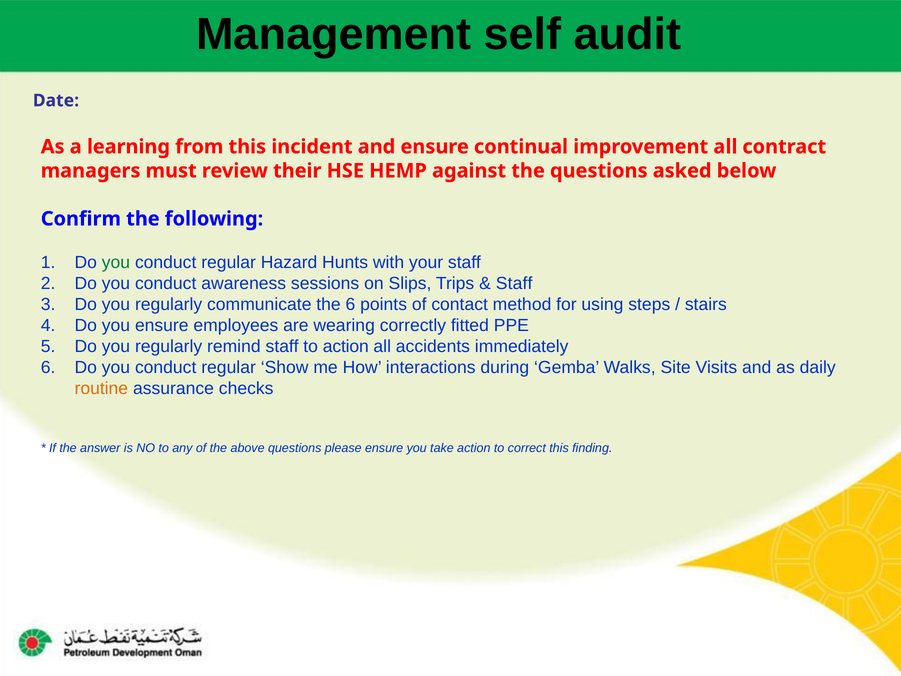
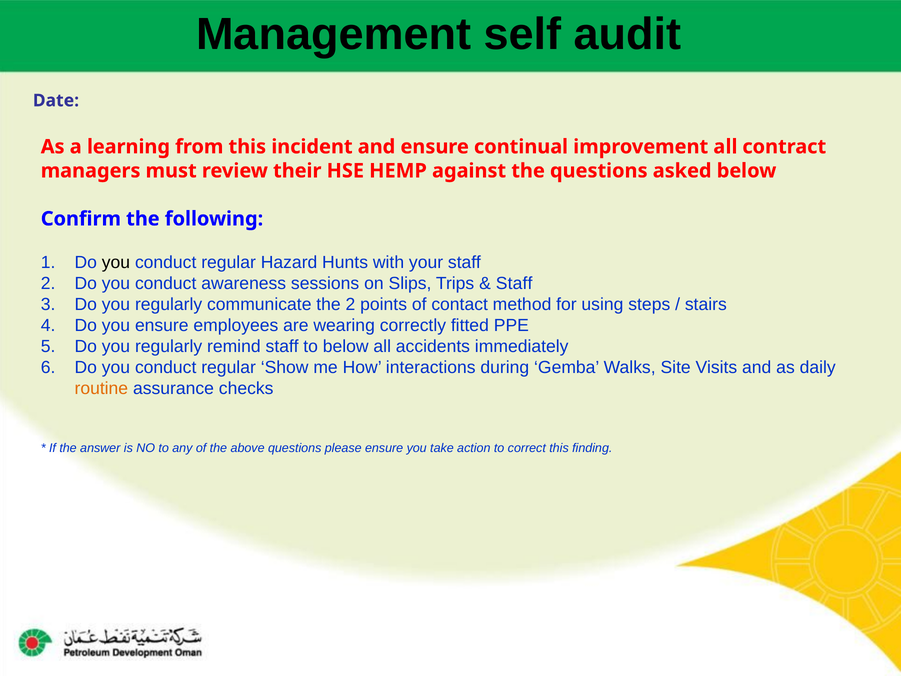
you colour: green -> black (116, 262)
the 6: 6 -> 2 (350, 304)
to action: action -> below (346, 346)
